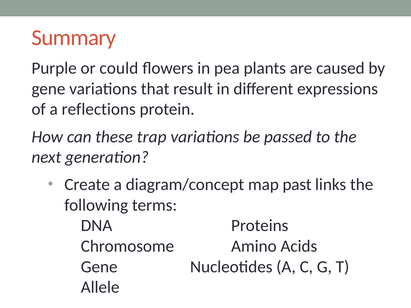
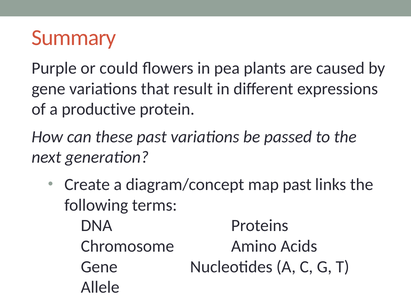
reflections: reflections -> productive (99, 109)
these trap: trap -> past (152, 137)
